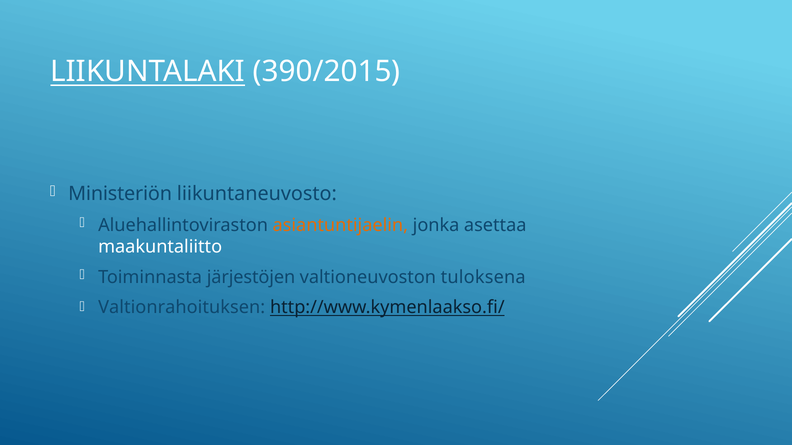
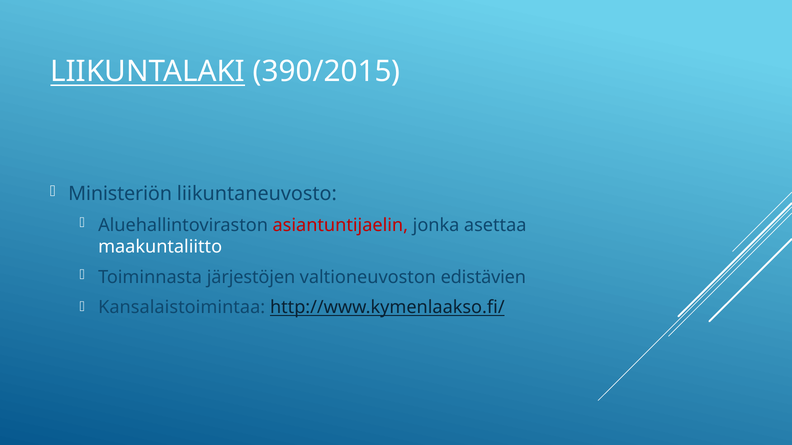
asiantuntijaelin colour: orange -> red (340, 225)
tuloksena: tuloksena -> edistävien (483, 277)
Valtionrahoituksen: Valtionrahoituksen -> Kansalaistoimintaa (182, 308)
